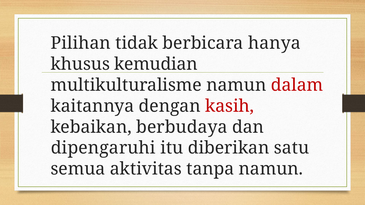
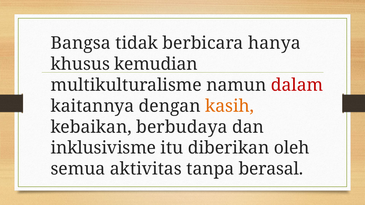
Pilihan: Pilihan -> Bangsa (81, 43)
kasih colour: red -> orange (230, 106)
dipengaruhi: dipengaruhi -> inklusivisme (103, 148)
satu: satu -> oleh (292, 148)
tanpa namun: namun -> berasal (271, 169)
